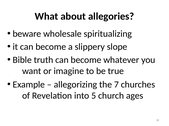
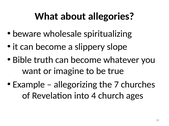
5: 5 -> 4 (94, 96)
